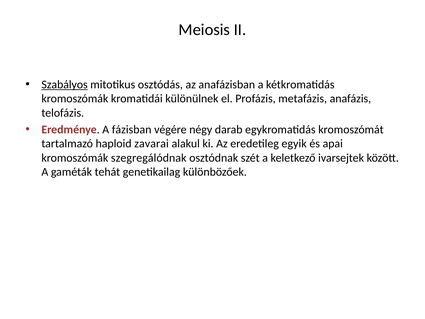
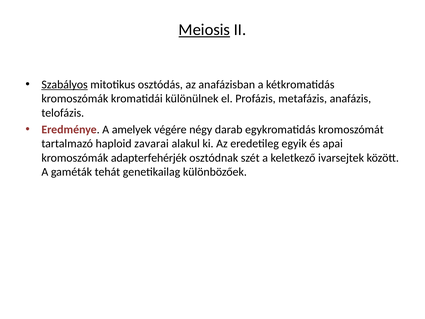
Meiosis underline: none -> present (204, 30)
fázisban: fázisban -> amelyek (132, 129)
szegregálódnak: szegregálódnak -> adapterfehérjék (149, 158)
